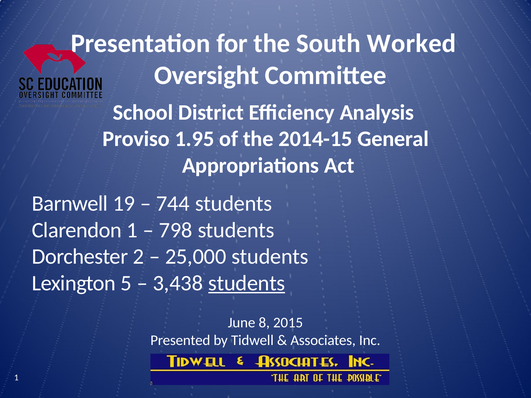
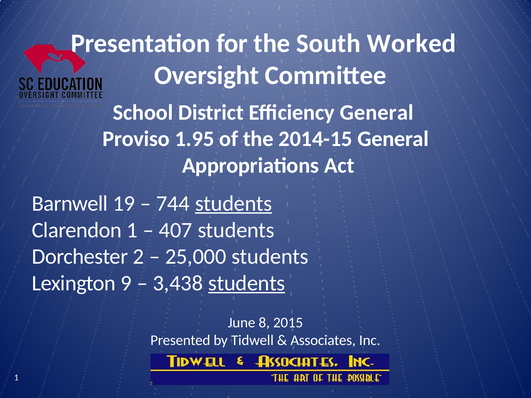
Efficiency Analysis: Analysis -> General (377, 113)
students underline: none -> present (234, 204)
798: 798 -> 407 (176, 230)
5: 5 -> 9 (126, 283)
